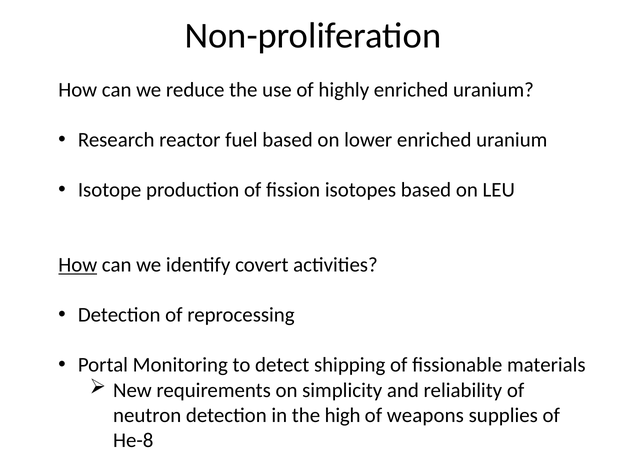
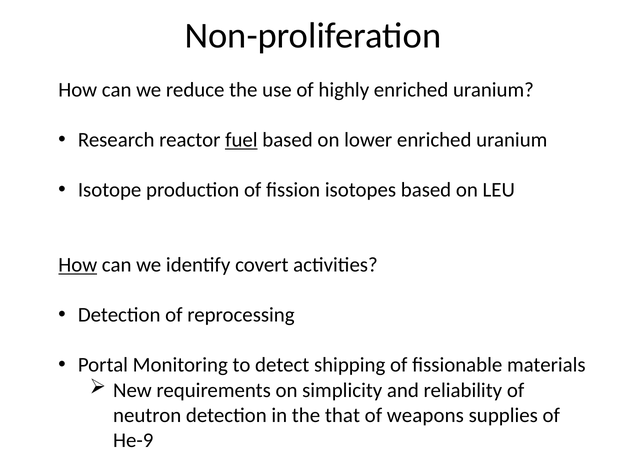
fuel underline: none -> present (241, 140)
high: high -> that (342, 416)
He-8: He-8 -> He-9 (133, 441)
